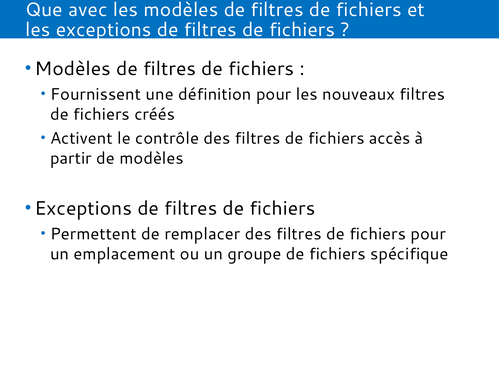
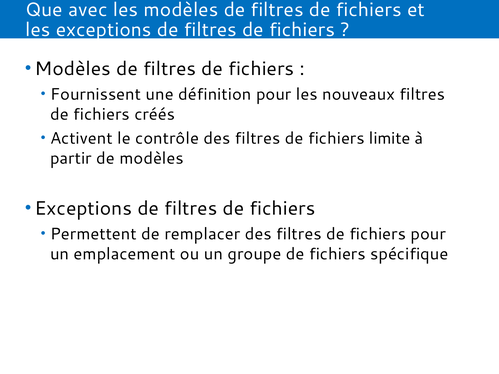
accès: accès -> limite (390, 138)
